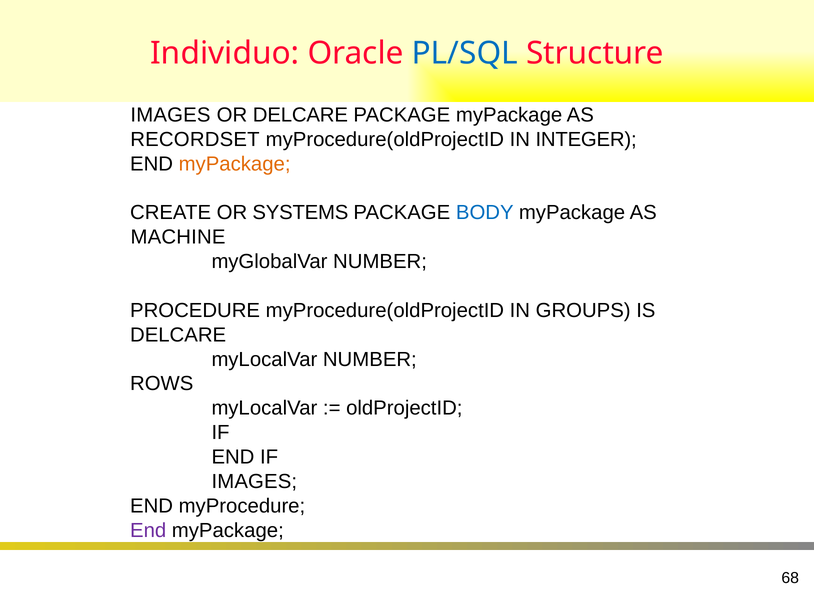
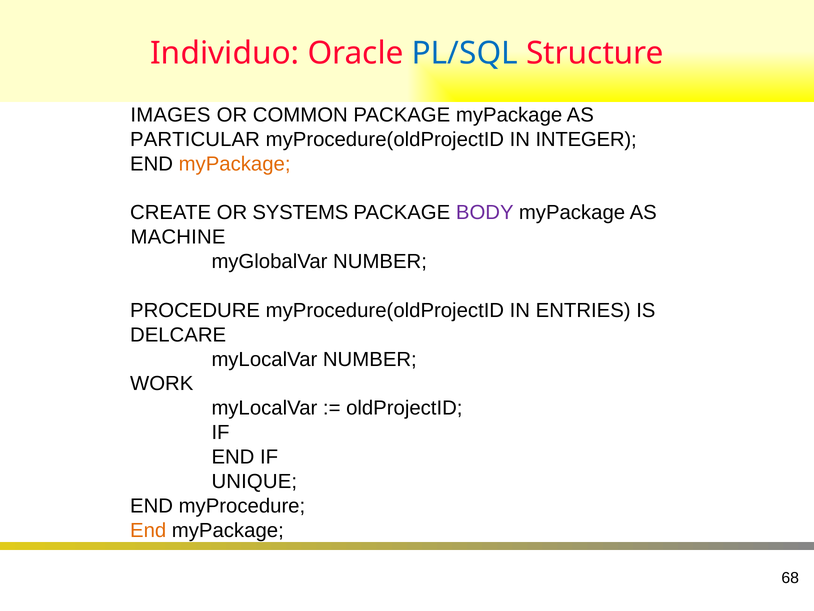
OR DELCARE: DELCARE -> COMMON (300, 115)
RECORDSET: RECORDSET -> PARTICULAR (195, 139)
BODY colour: blue -> purple (485, 212)
GROUPS: GROUPS -> ENTRIES (583, 310)
ROWS: ROWS -> WORK (162, 383)
IMAGES: IMAGES -> UNIQUE (254, 481)
End colour: purple -> orange (148, 530)
